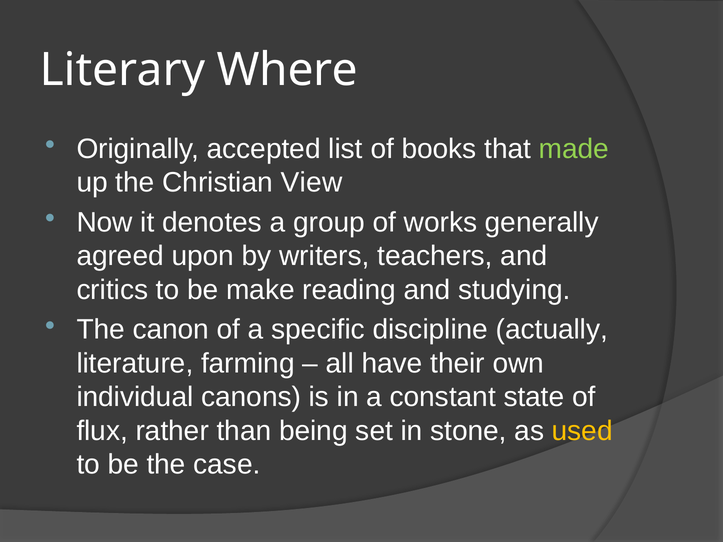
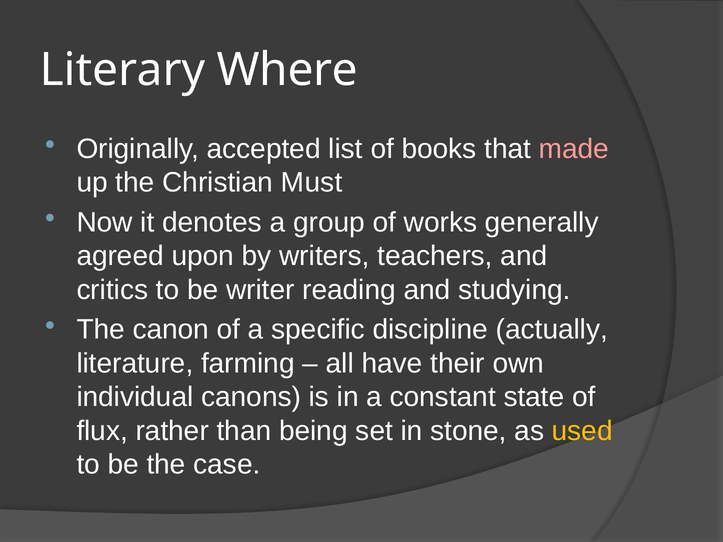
made colour: light green -> pink (574, 149)
View: View -> Must (312, 183)
make: make -> writer (260, 290)
